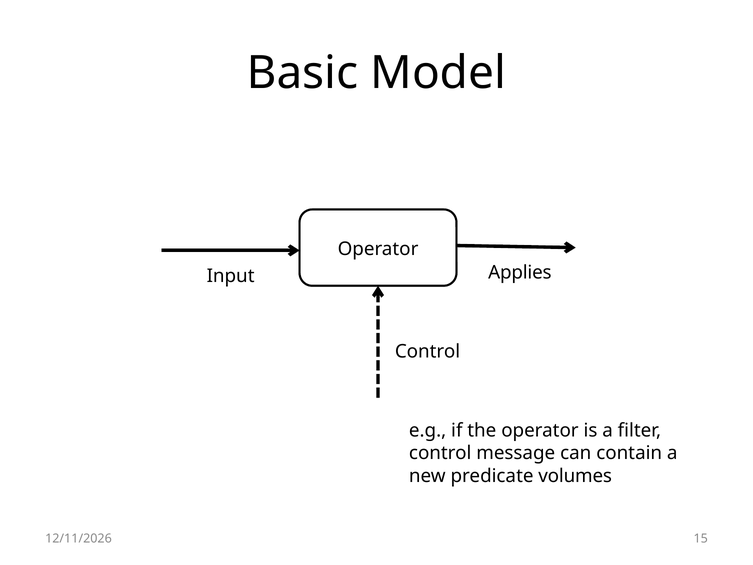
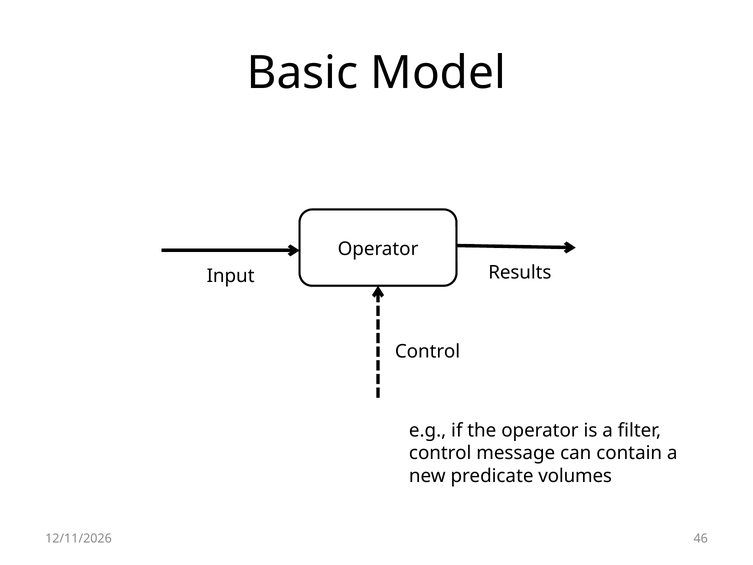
Applies: Applies -> Results (520, 272)
15: 15 -> 46 (701, 538)
